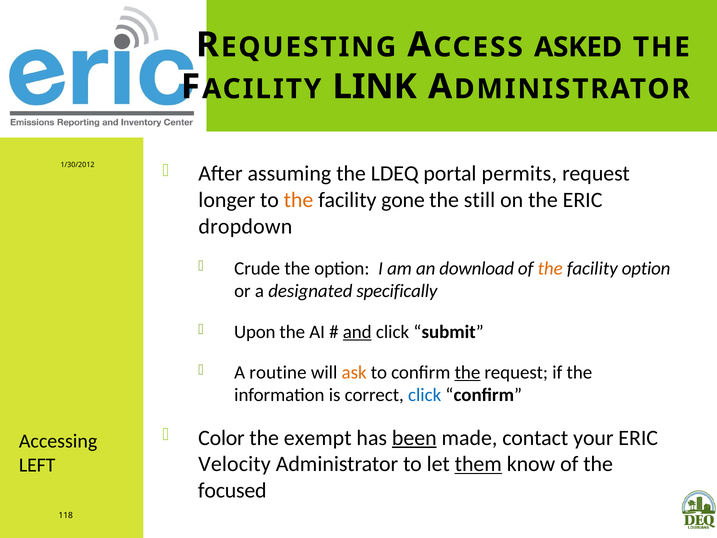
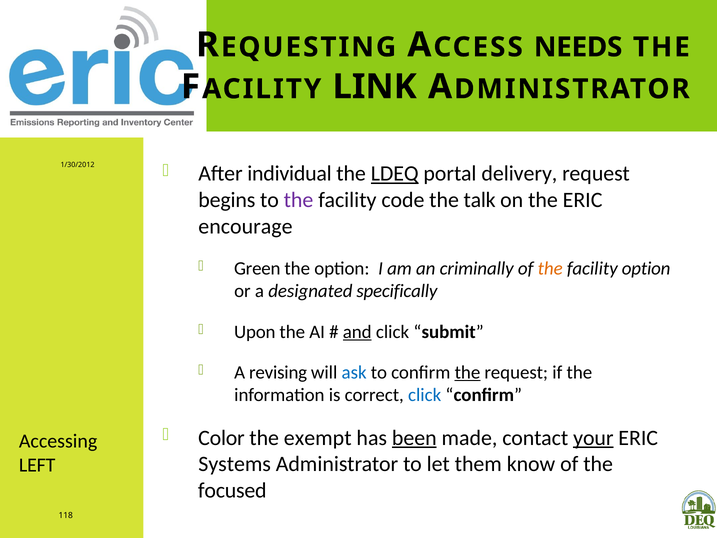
ASKED: ASKED -> NEEDS (578, 47)
assuming: assuming -> individual (290, 174)
LDEQ underline: none -> present (395, 174)
permits: permits -> delivery (519, 174)
longer: longer -> begins (227, 200)
the colour: orange -> purple (299, 200)
gone: gone -> code (403, 200)
still: still -> talk (480, 200)
dropdown: dropdown -> encourage (245, 226)
Crude: Crude -> Green (257, 268)
download: download -> criminally (477, 268)
routine: routine -> revising (278, 372)
ask colour: orange -> blue (354, 372)
your underline: none -> present (593, 438)
Velocity: Velocity -> Systems (235, 464)
them underline: present -> none (478, 464)
